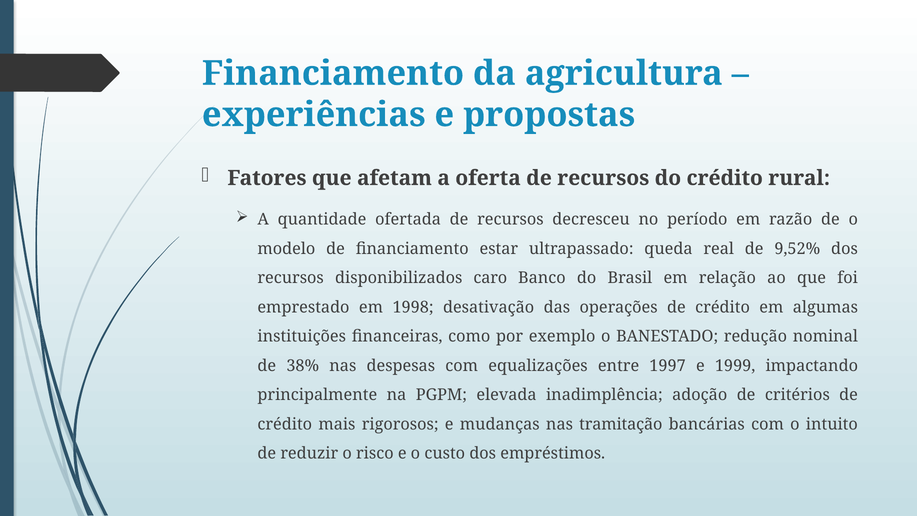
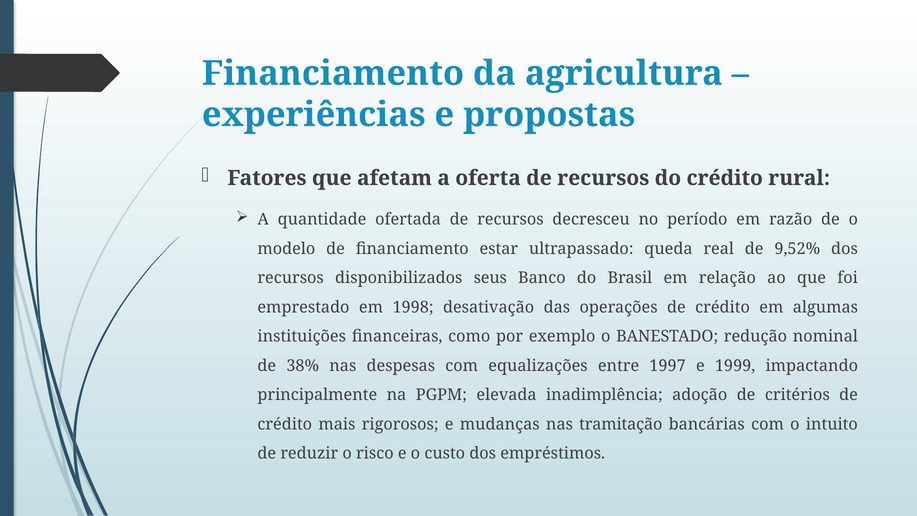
caro: caro -> seus (490, 278)
